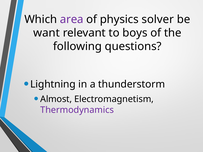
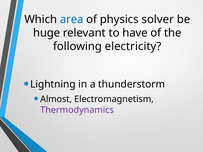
area colour: purple -> blue (72, 19)
want: want -> huge (47, 33)
boys: boys -> have (135, 33)
questions: questions -> electricity (133, 46)
